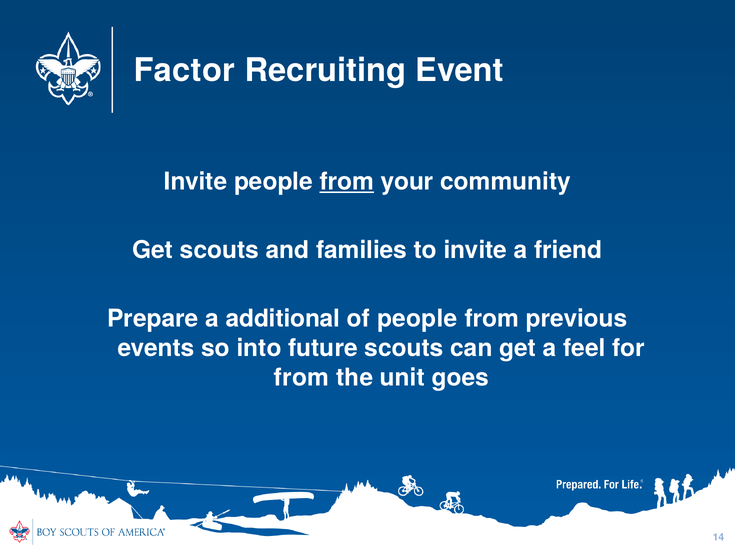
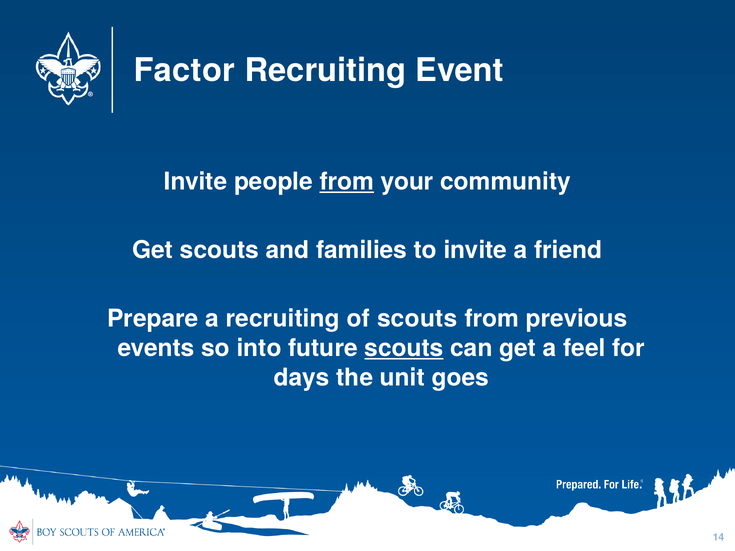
a additional: additional -> recruiting (283, 319)
of people: people -> scouts (417, 319)
scouts underline: none -> present (404, 348)
from: from -> days (302, 378)
